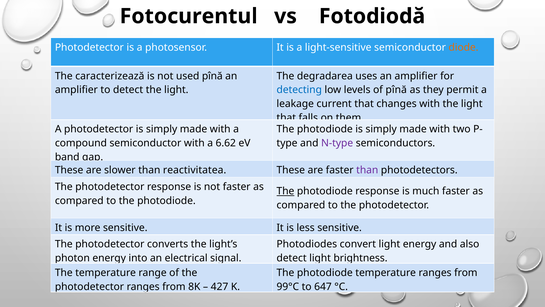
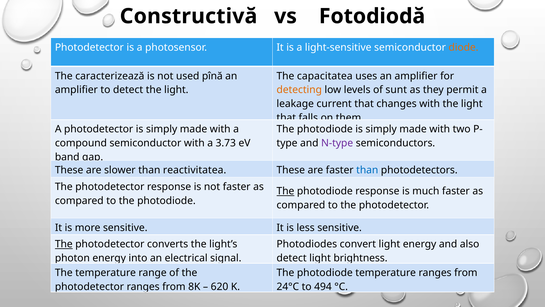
Fotocurentul: Fotocurentul -> Constructivă (189, 16)
degradarea: degradarea -> capacitatea (325, 76)
detecting colour: blue -> orange (299, 90)
of pînă: pînă -> sunt (396, 90)
6.62: 6.62 -> 3.73 (226, 143)
than colour: purple -> blue (367, 170)
The underline: none -> present (64, 244)
427: 427 -> 620 (220, 286)
99°C: 99°C -> 24°C (288, 286)
647: 647 -> 494 (323, 286)
